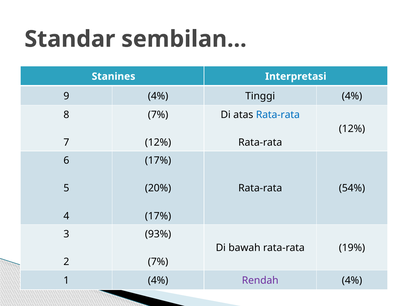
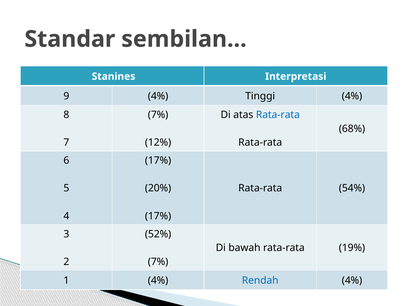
12%: 12% -> 68% (352, 129)
93%: 93% -> 52% (158, 234)
Rendah colour: purple -> blue (260, 281)
